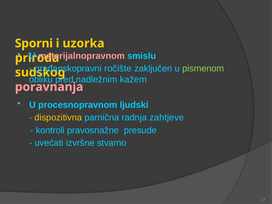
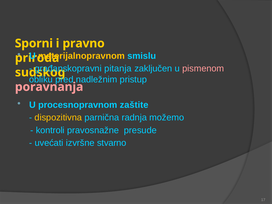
uzorka: uzorka -> pravno (84, 43)
materijalnopravnom colour: pink -> yellow (81, 56)
ročište: ročište -> pitanja (118, 69)
pismenom colour: light green -> pink (203, 69)
kažem: kažem -> pristup (133, 79)
ljudski: ljudski -> zaštite (134, 105)
zahtjeve: zahtjeve -> možemo (167, 118)
